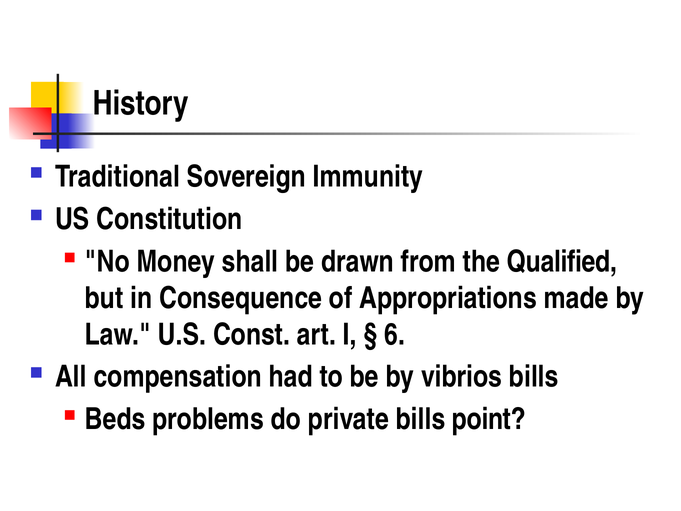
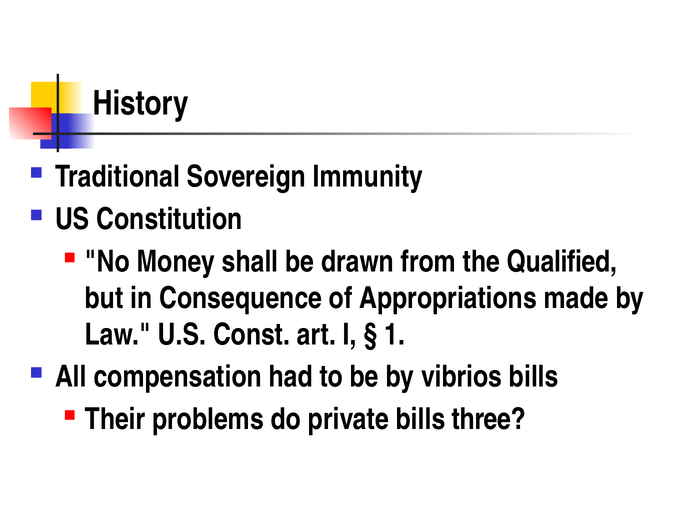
6: 6 -> 1 (395, 334)
Beds: Beds -> Their (115, 419)
point: point -> three (489, 419)
